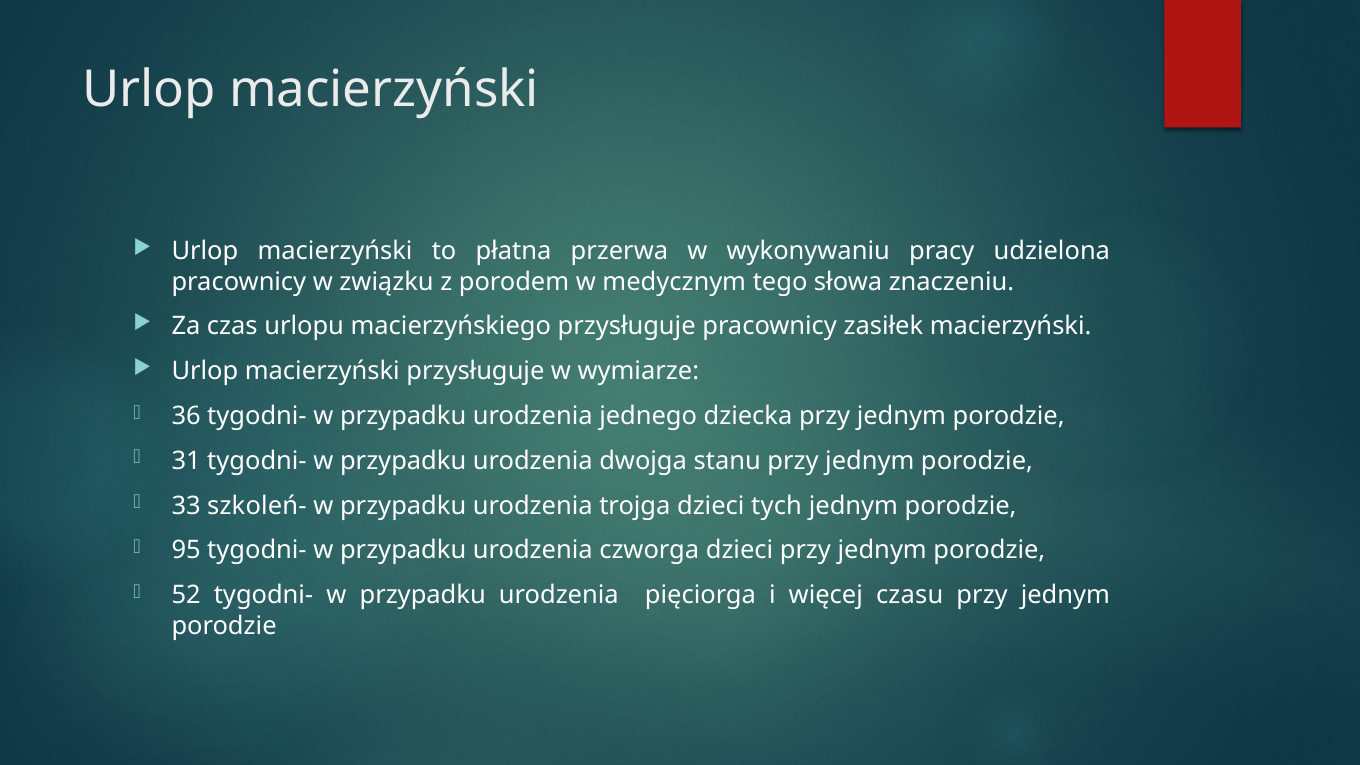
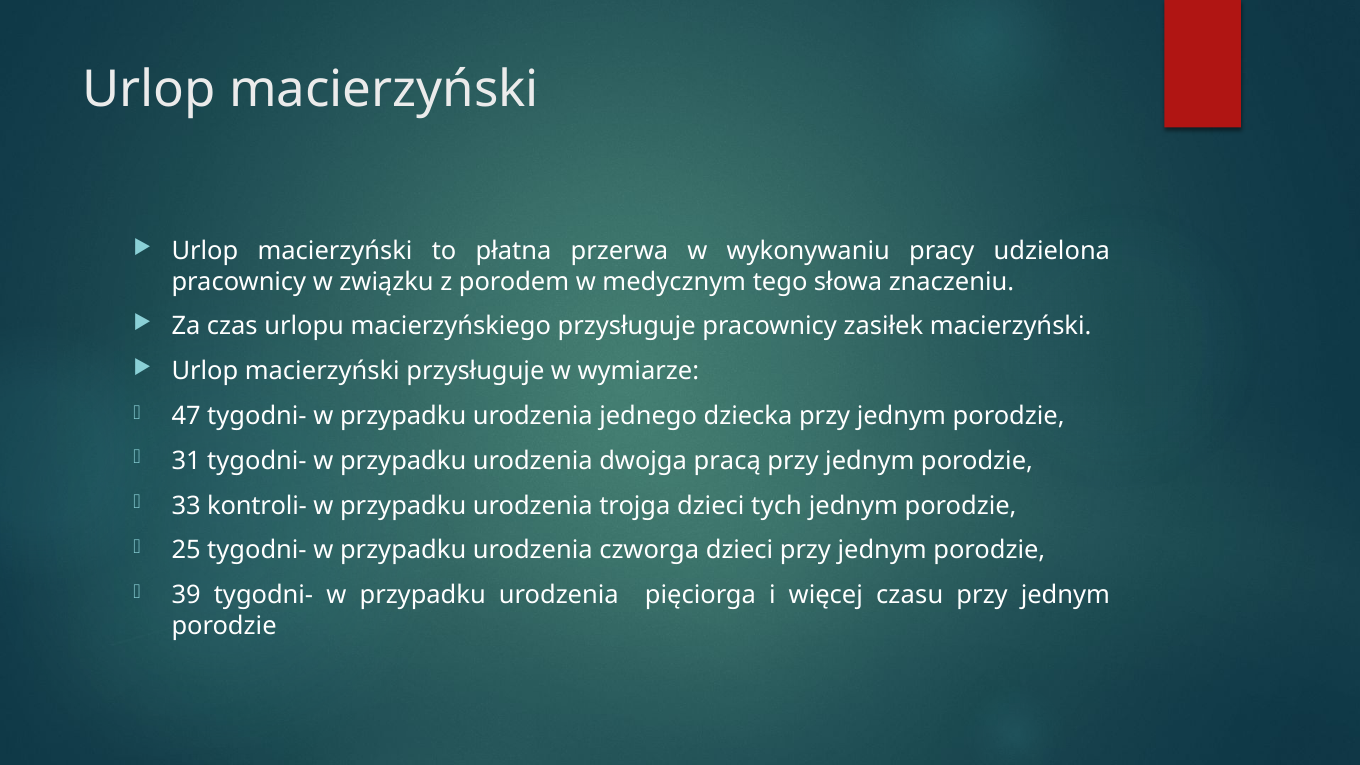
36: 36 -> 47 (186, 416)
stanu: stanu -> pracą (727, 461)
szkoleń-: szkoleń- -> kontroli- (257, 506)
95: 95 -> 25 (186, 550)
52: 52 -> 39 (186, 595)
